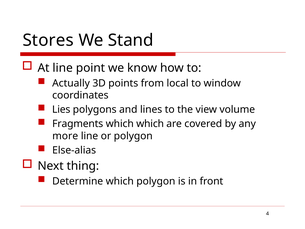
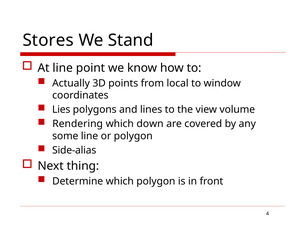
Fragments: Fragments -> Rendering (78, 124)
which which: which -> down (150, 124)
more: more -> some (65, 136)
Else-alias: Else-alias -> Side-alias (74, 150)
